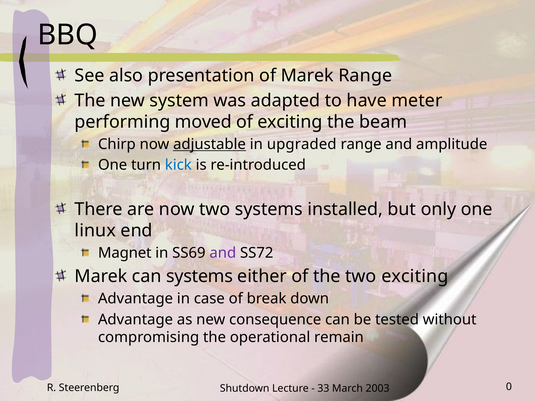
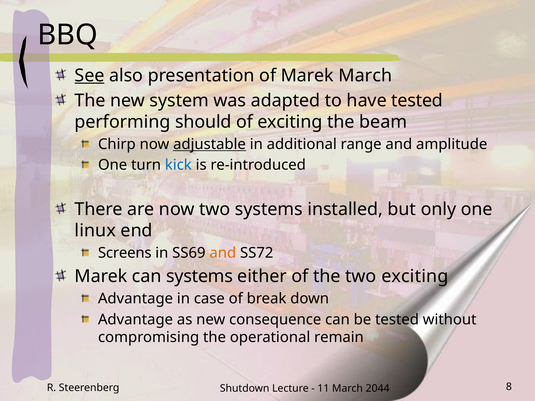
See underline: none -> present (90, 76)
Marek Range: Range -> March (365, 76)
have meter: meter -> tested (417, 101)
moved: moved -> should (203, 122)
upgraded: upgraded -> additional (302, 144)
Magnet: Magnet -> Screens (125, 253)
and colour: purple -> orange (223, 253)
0: 0 -> 8 (509, 387)
33: 33 -> 11 (323, 389)
2003: 2003 -> 2044 (378, 389)
